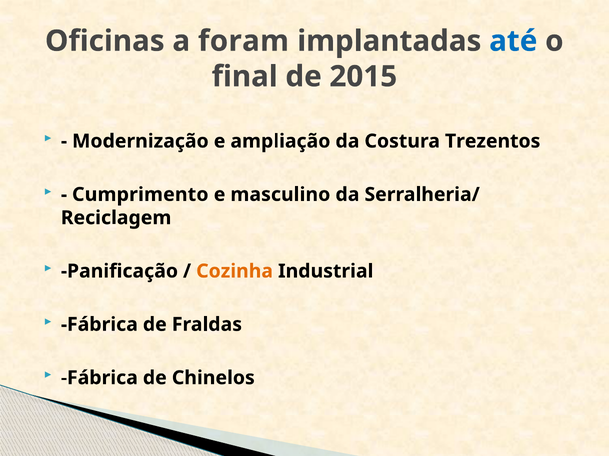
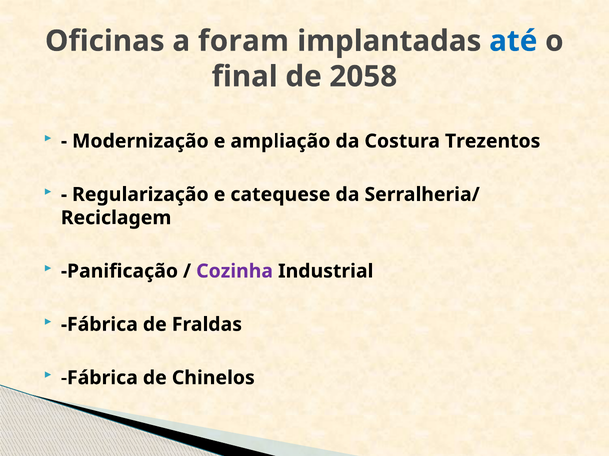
2015: 2015 -> 2058 (363, 77)
Cumprimento: Cumprimento -> Regularização (140, 195)
masculino: masculino -> catequese (280, 195)
Cozinha colour: orange -> purple (235, 272)
